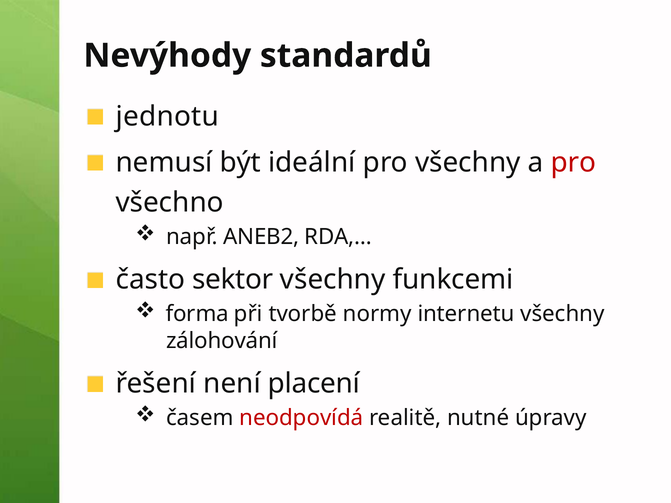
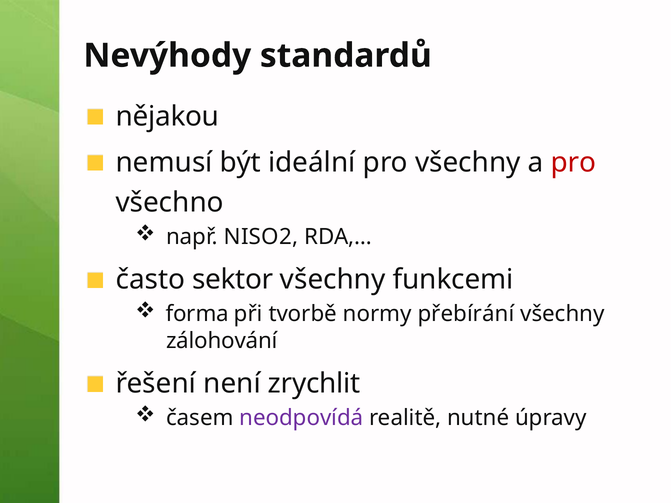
jednotu: jednotu -> nějakou (167, 117)
ANEB2: ANEB2 -> NISO2 (261, 237)
internetu: internetu -> přebírání (466, 314)
placení: placení -> zrychlit (314, 384)
neodpovídá colour: red -> purple (301, 418)
